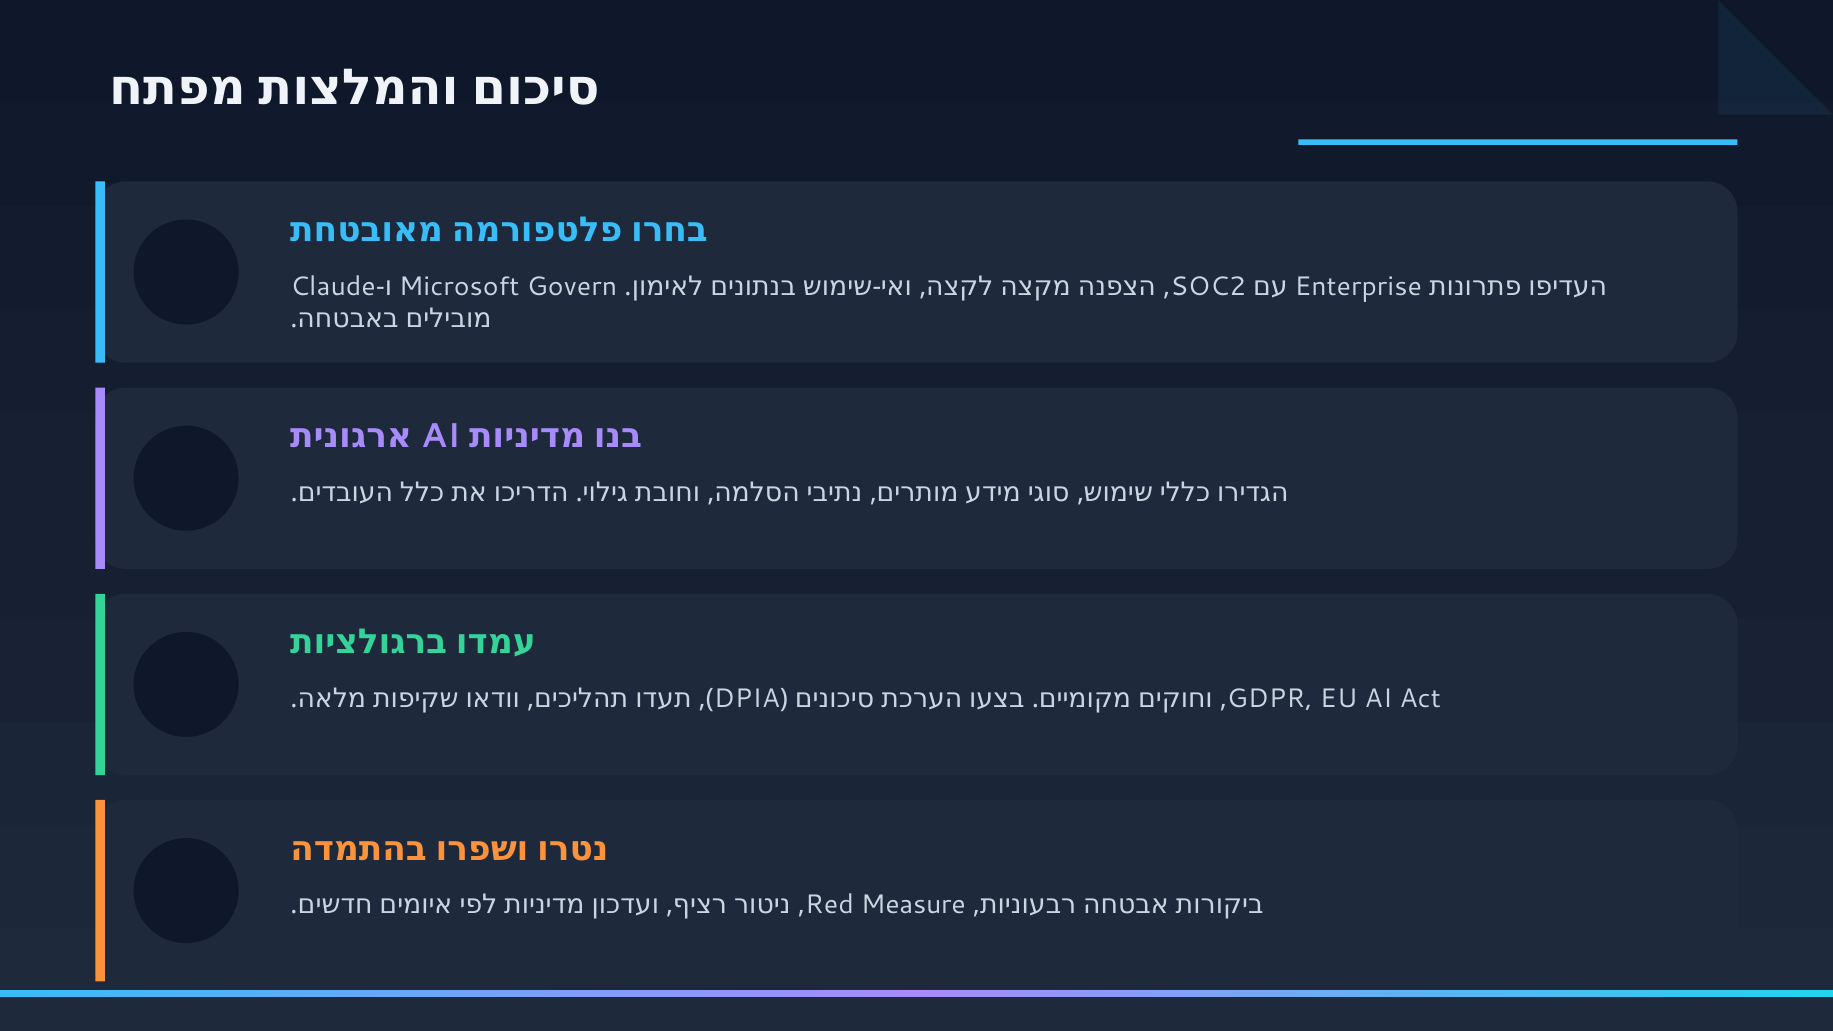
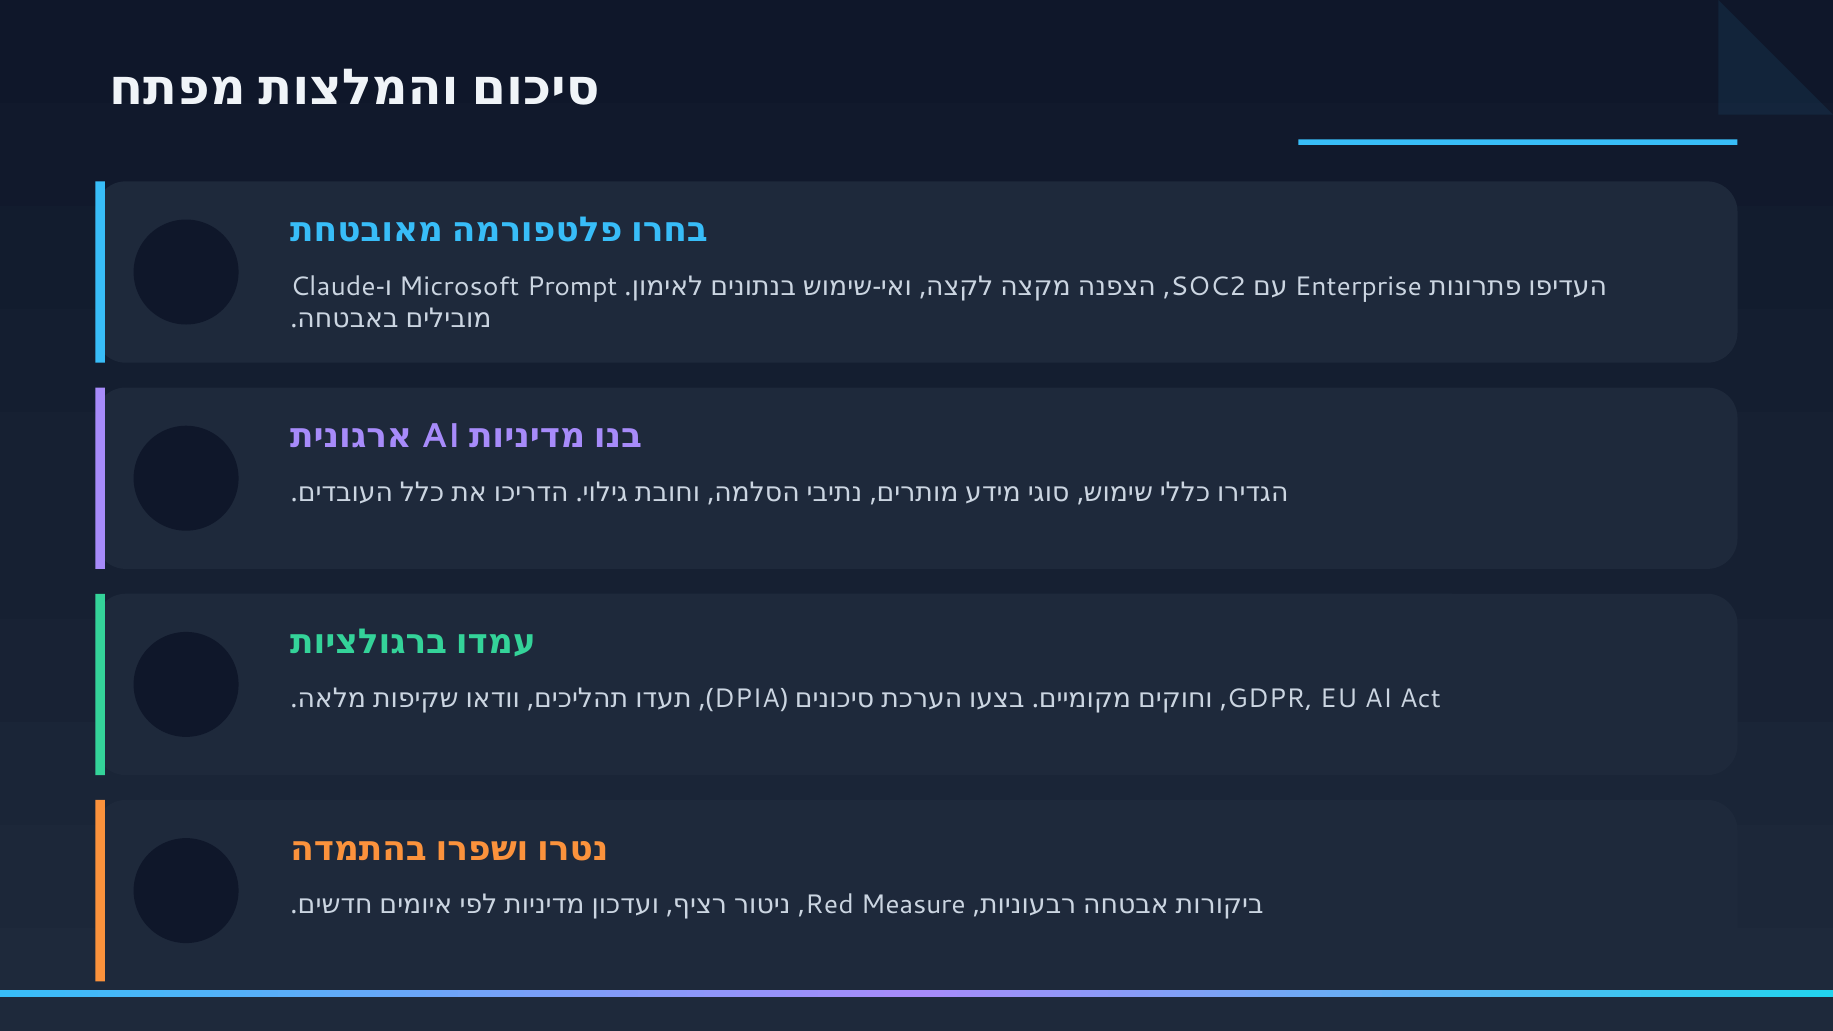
Govern: Govern -> Prompt (572, 286)
